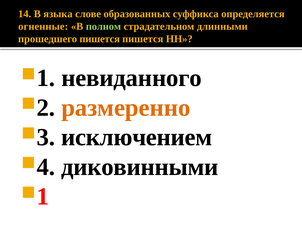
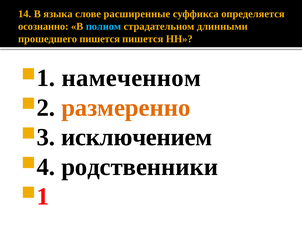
образованных: образованных -> расширенные (137, 14)
огненные: огненные -> осознанно (43, 27)
полном colour: light green -> light blue (103, 27)
невиданного: невиданного -> намеченном (131, 78)
диковинными: диковинными -> родственники (140, 167)
